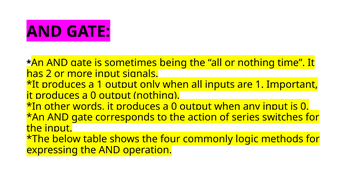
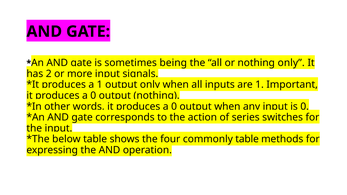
nothing time: time -> only (291, 63)
commonly logic: logic -> table (247, 139)
